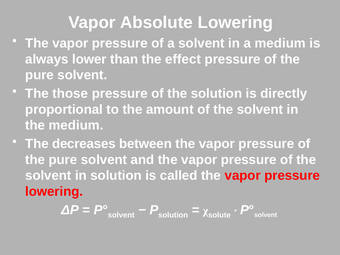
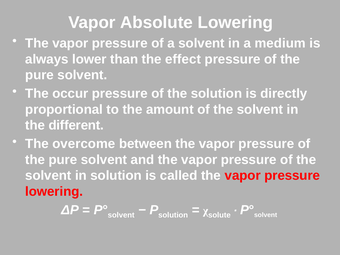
those: those -> occur (70, 94)
the medium: medium -> different (76, 125)
decreases: decreases -> overcome (84, 144)
